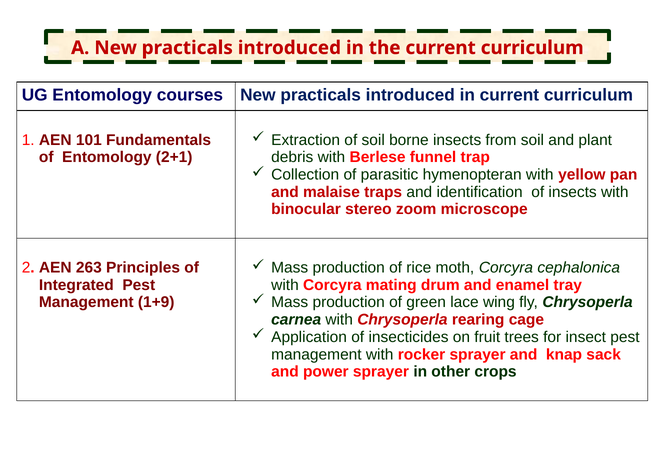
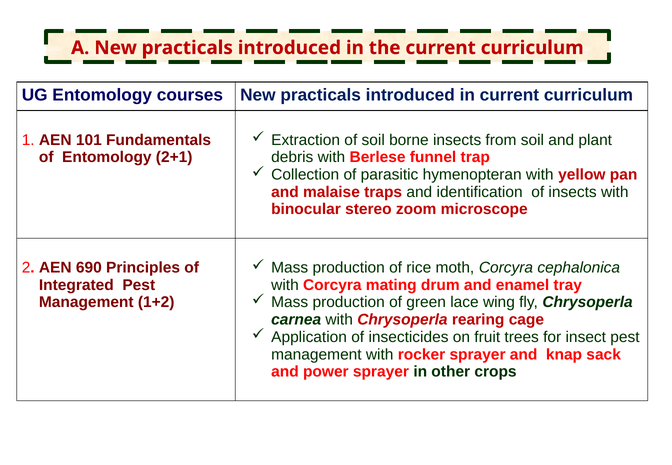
263: 263 -> 690 (89, 268)
1+9: 1+9 -> 1+2 (156, 303)
